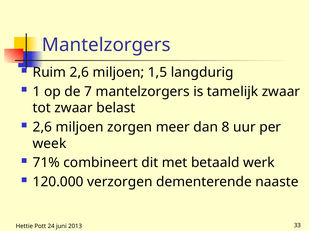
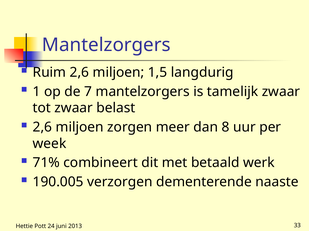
120.000: 120.000 -> 190.005 (58, 182)
